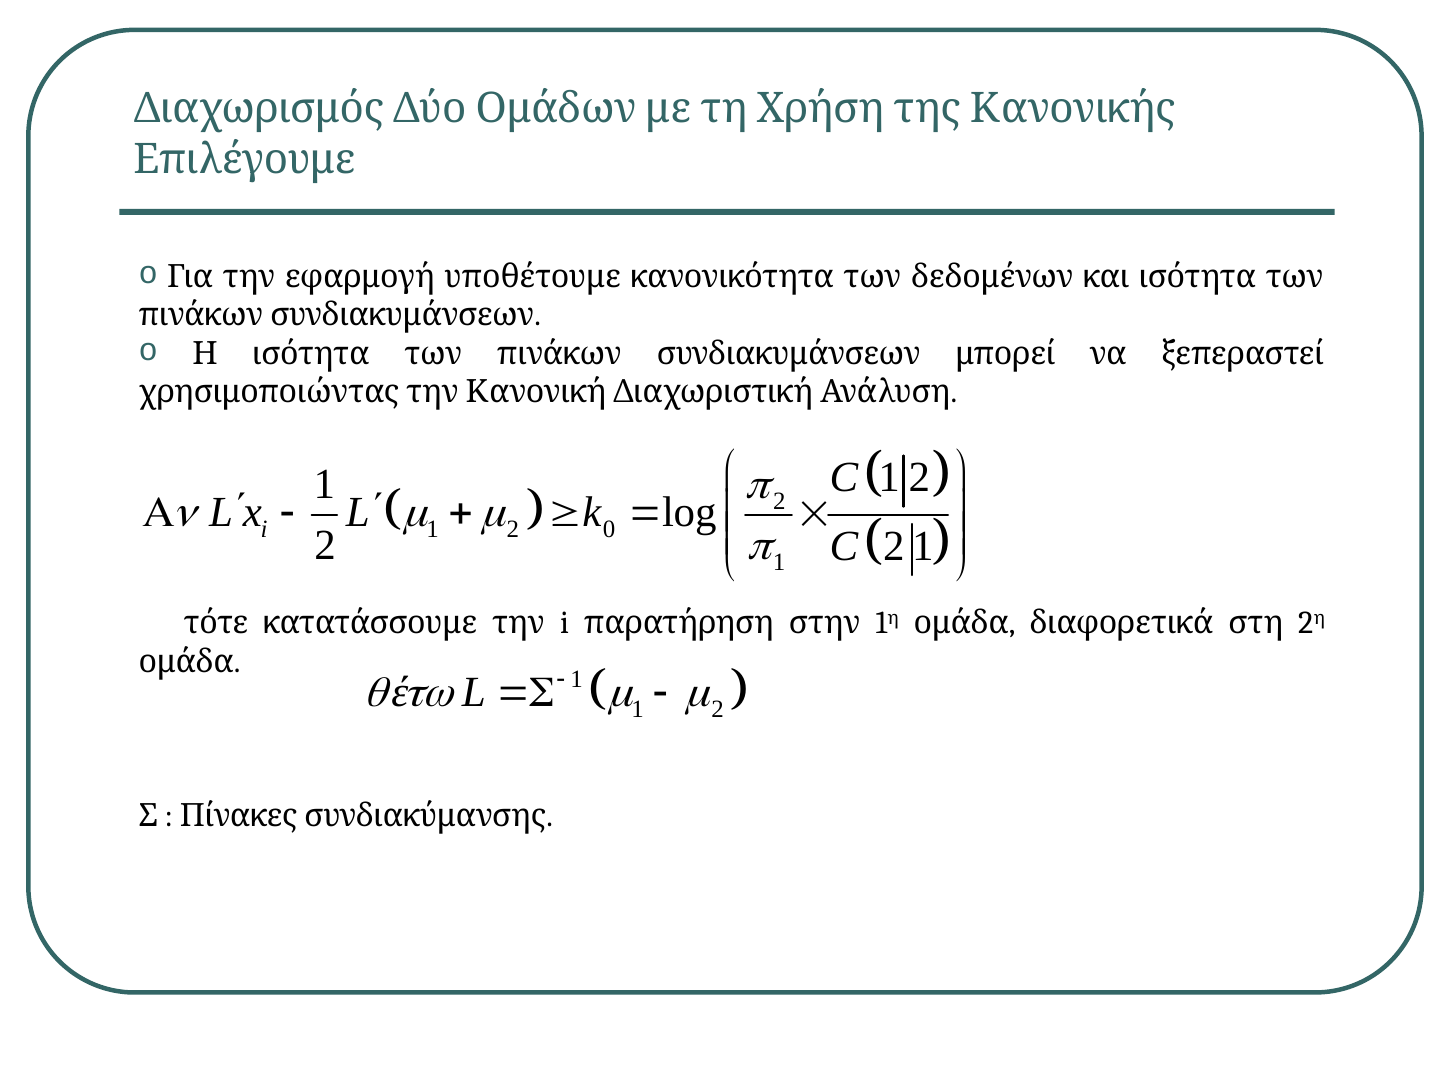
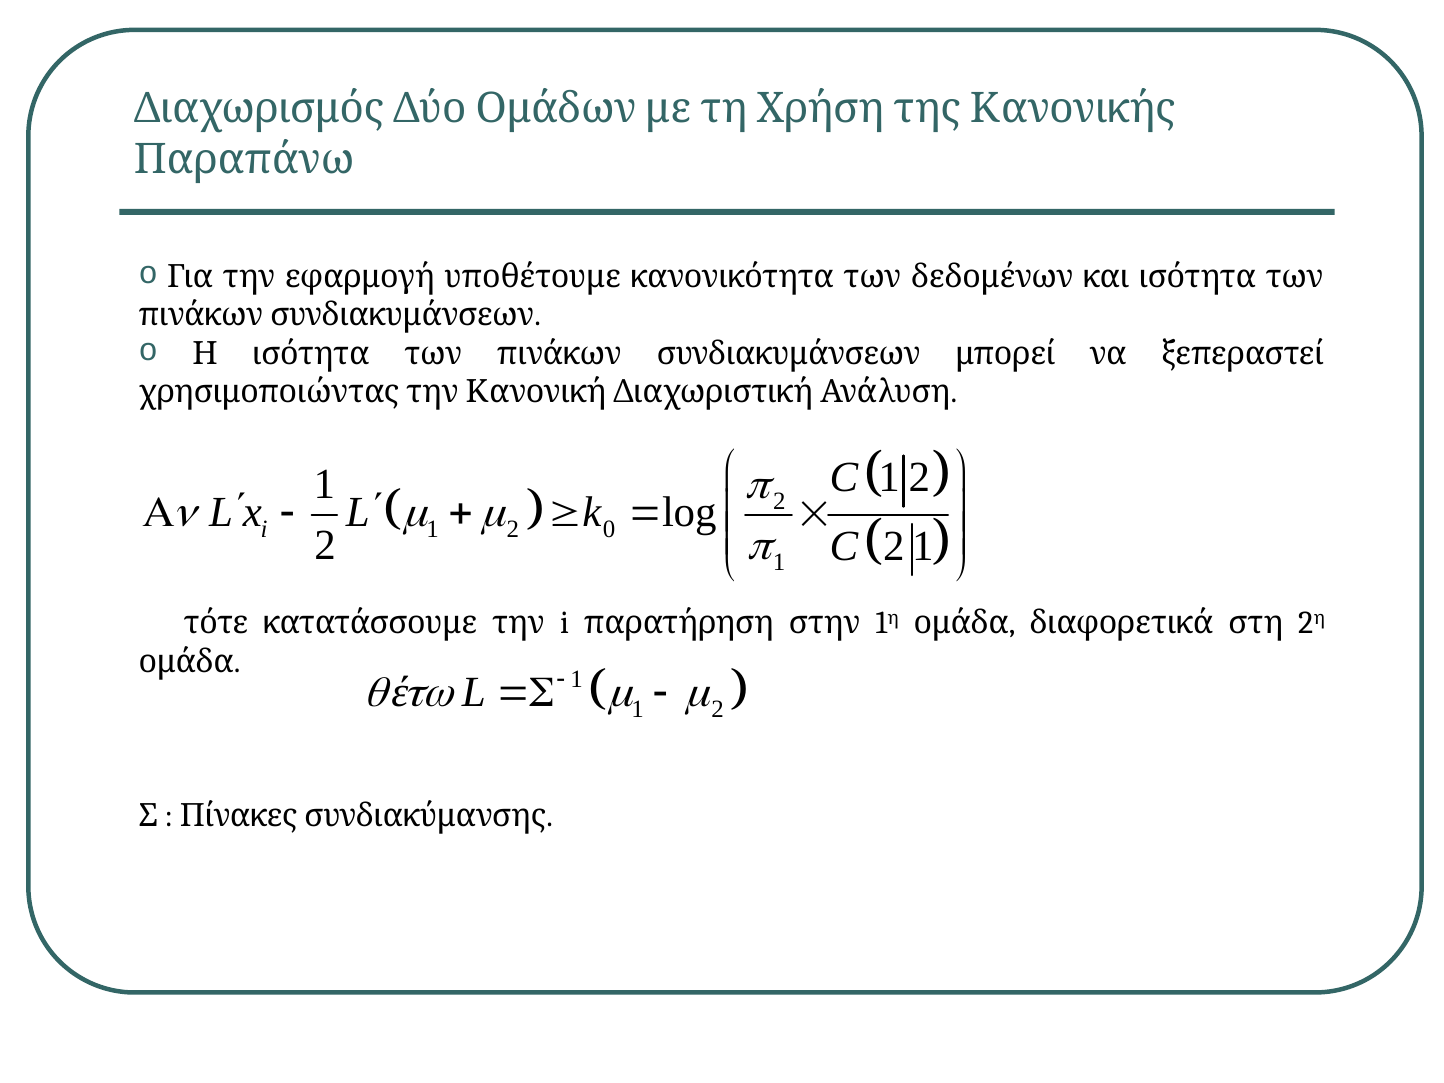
Επιλέγουμε: Επιλέγουμε -> Παραπάνω (244, 159)
